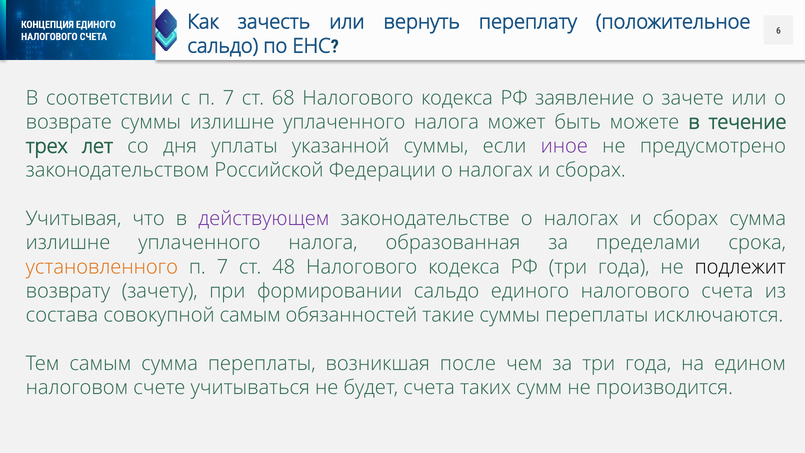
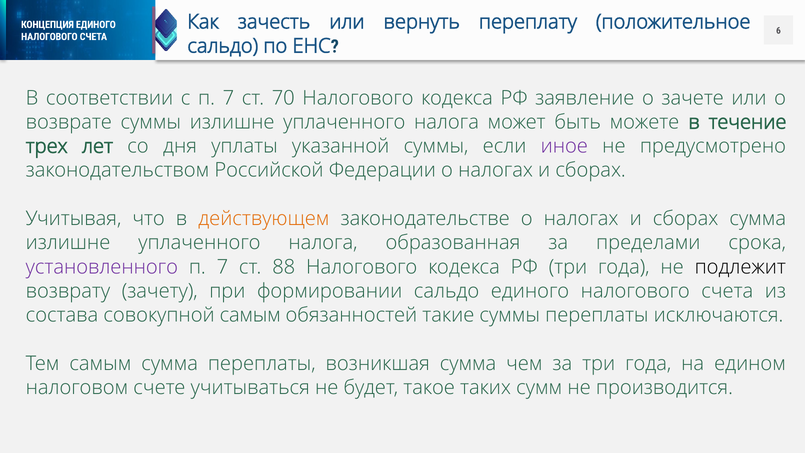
68: 68 -> 70 (283, 98)
действующем colour: purple -> orange (264, 219)
установленного colour: orange -> purple (102, 267)
48: 48 -> 88 (284, 267)
возникшая после: после -> сумма (468, 363)
будет счета: счета -> такое (429, 388)
